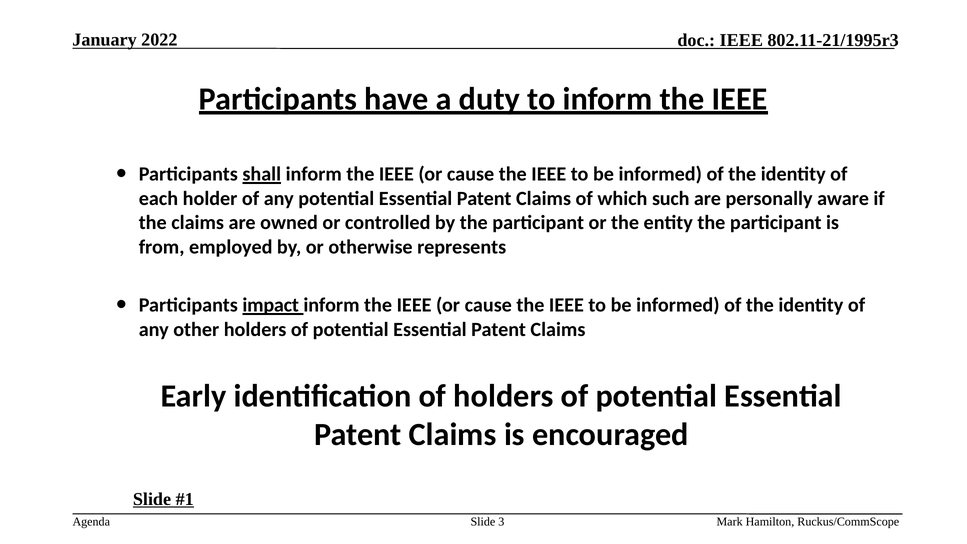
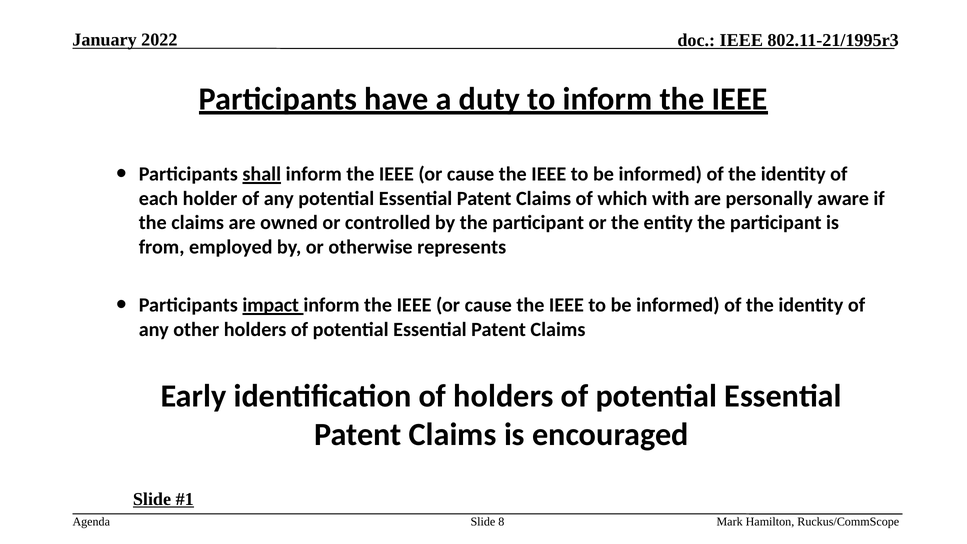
such: such -> with (671, 198)
3: 3 -> 8 (501, 522)
